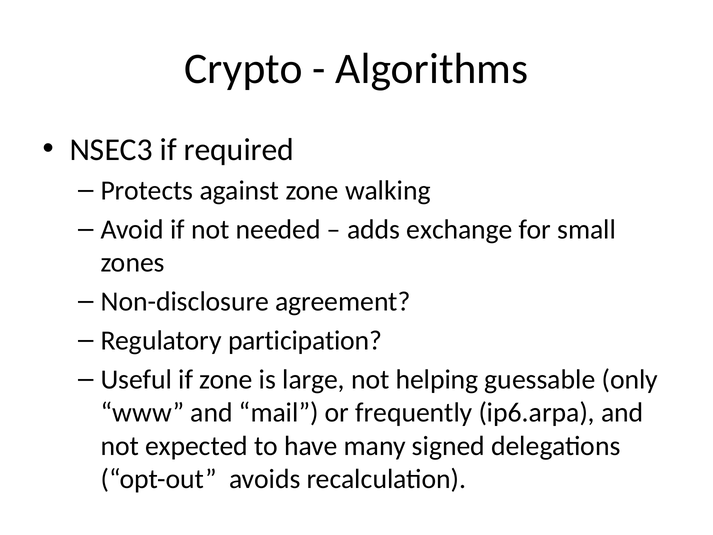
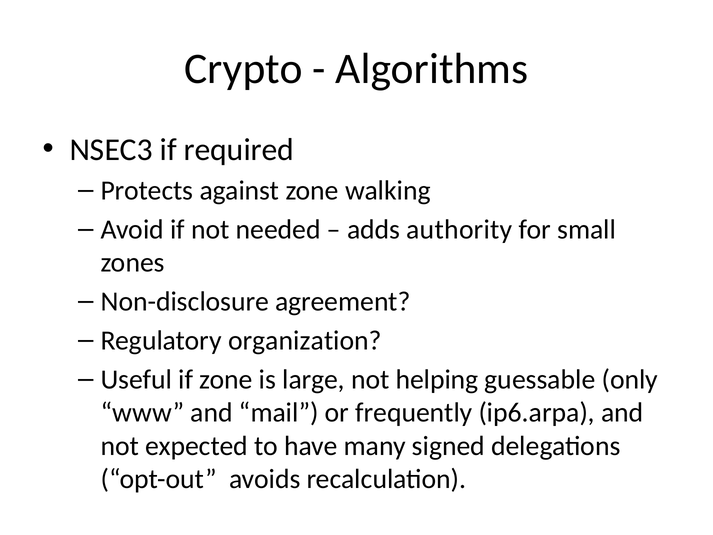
exchange: exchange -> authority (459, 229)
participation: participation -> organization (305, 340)
